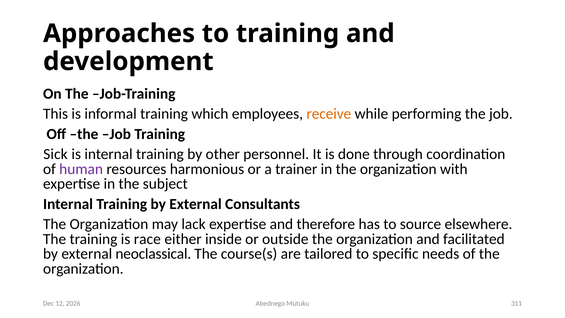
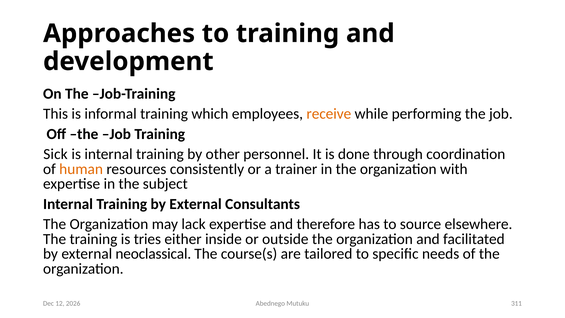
human colour: purple -> orange (81, 169)
harmonious: harmonious -> consistently (207, 169)
race: race -> tries (147, 239)
